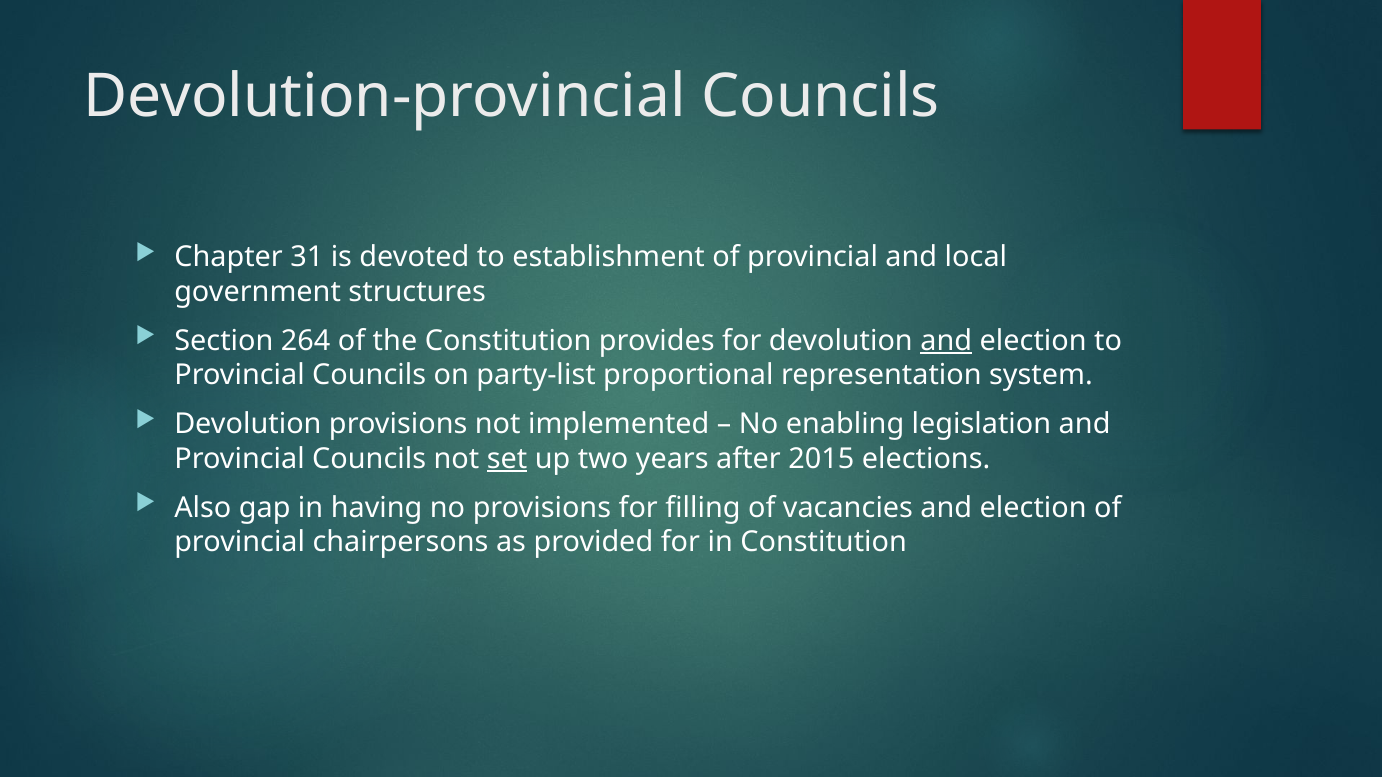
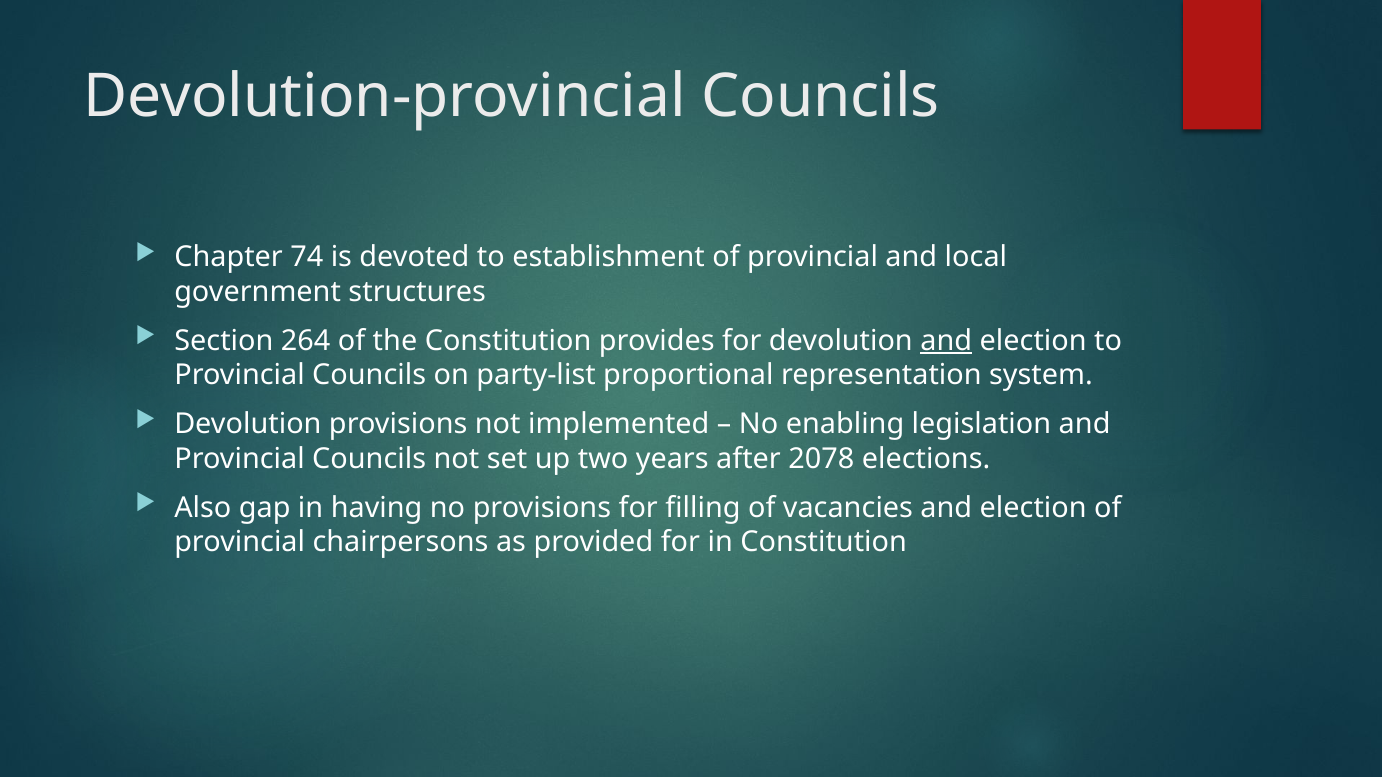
31: 31 -> 74 (307, 257)
set underline: present -> none (507, 459)
2015: 2015 -> 2078 (821, 459)
